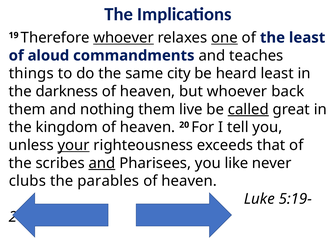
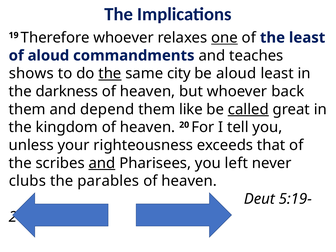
whoever underline: present -> none (124, 38)
things: things -> shows (31, 74)
the underline: none -> present (110, 74)
be heard: heard -> aloud (236, 74)
nothing: nothing -> depend (107, 109)
live: live -> like (191, 109)
your underline: present -> none (74, 145)
like: like -> left (236, 163)
Luke: Luke -> Deut (259, 199)
